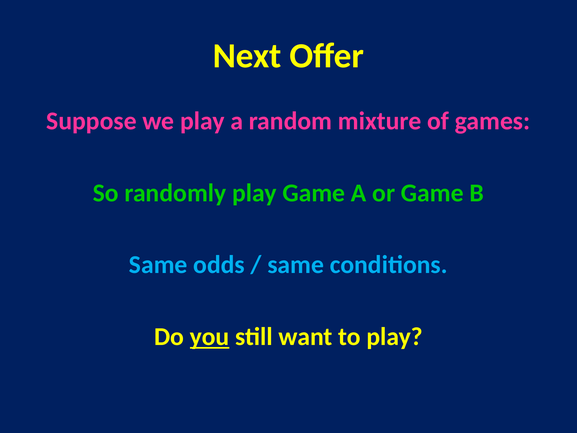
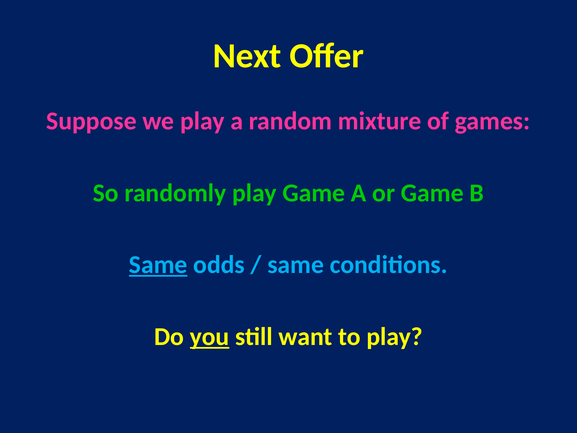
Same underline: none -> present (158, 265)
